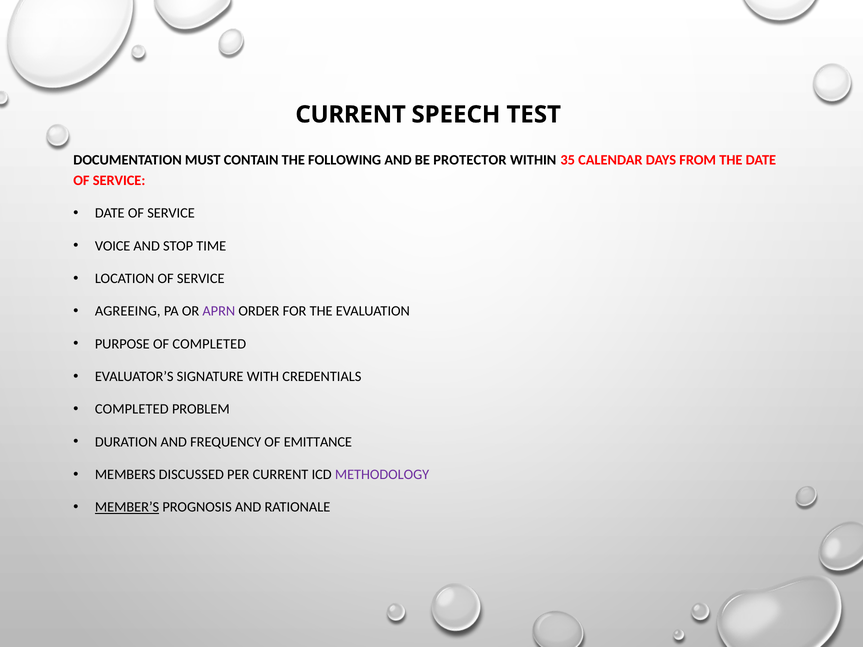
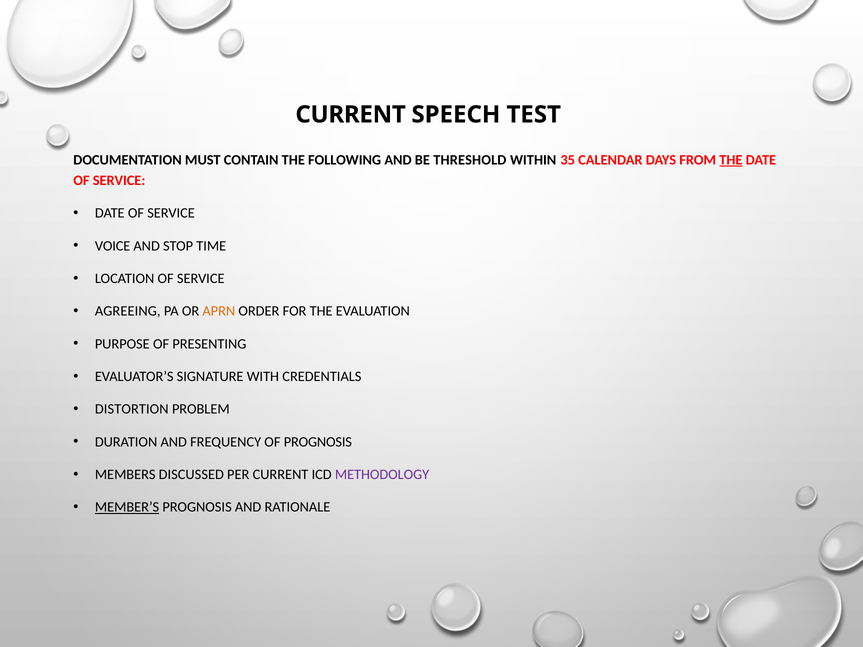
PROTECTOR: PROTECTOR -> THRESHOLD (470, 160)
THE underline: none -> present (731, 160)
APRN colour: purple -> orange (219, 311)
OF COMPLETED: COMPLETED -> PRESENTING (209, 344)
COMPLETED: COMPLETED -> DISTORTION (132, 409)
OF EMITTANCE: EMITTANCE -> PROGNOSIS (318, 442)
